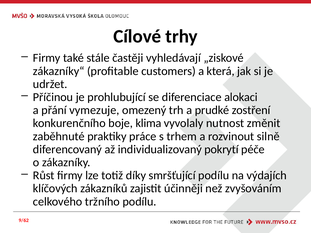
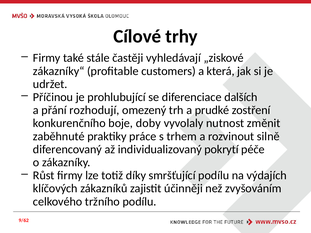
alokaci: alokaci -> dalších (241, 97)
vymezuje: vymezuje -> rozhodují (94, 110)
klima: klima -> doby (148, 123)
